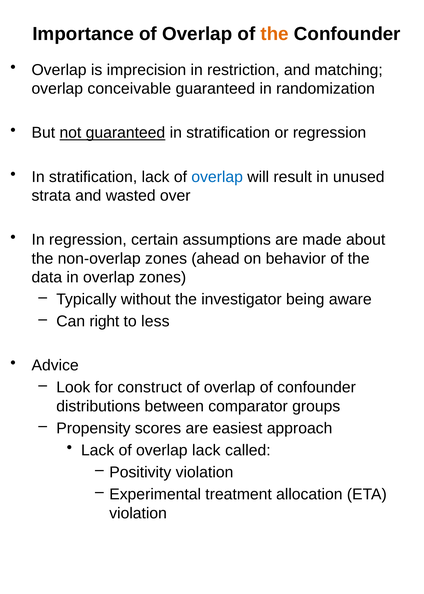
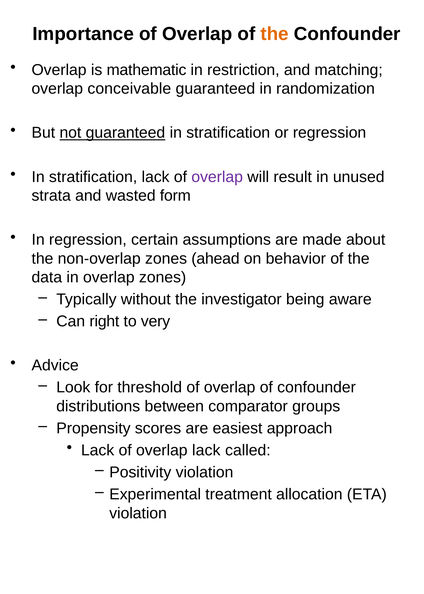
imprecision: imprecision -> mathematic (147, 70)
overlap colour: blue -> purple (217, 177)
over: over -> form (175, 196)
less: less -> very (156, 321)
construct: construct -> threshold (150, 387)
